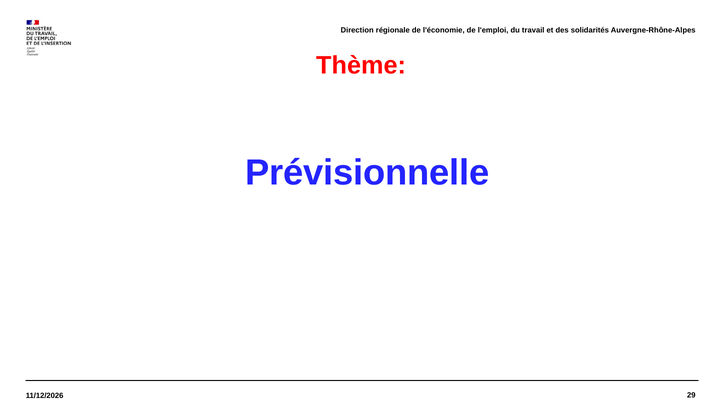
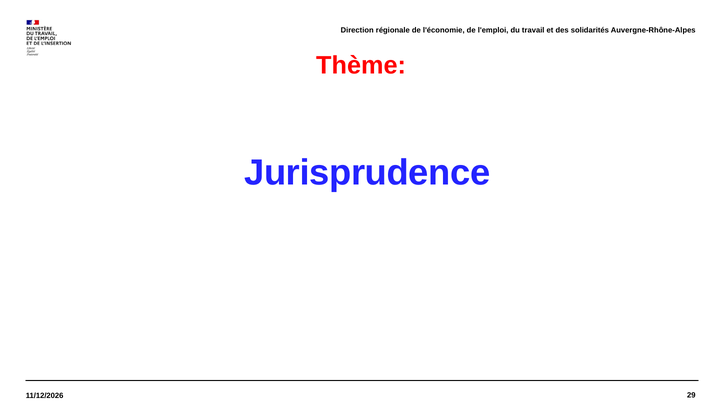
Prévisionnelle: Prévisionnelle -> Jurisprudence (367, 173)
